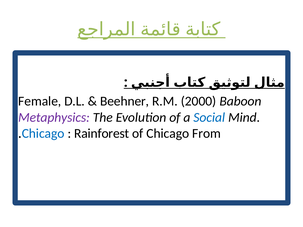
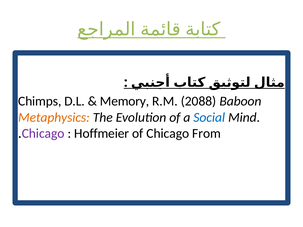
Female: Female -> Chimps (40, 101)
Beehner: Beehner -> Memory (125, 101)
2000: 2000 -> 2088 (199, 101)
Metaphysics colour: purple -> orange (54, 117)
Chicago colour: blue -> purple (43, 134)
Rainforest: Rainforest -> Hoffmeier (102, 134)
